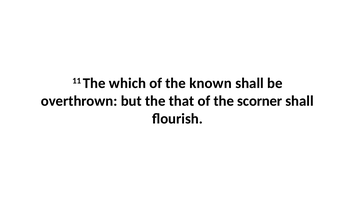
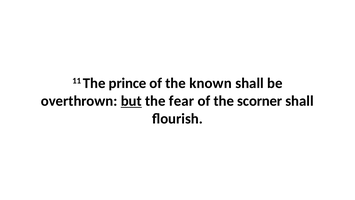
which: which -> prince (128, 83)
but underline: none -> present (131, 101)
that: that -> fear (181, 101)
